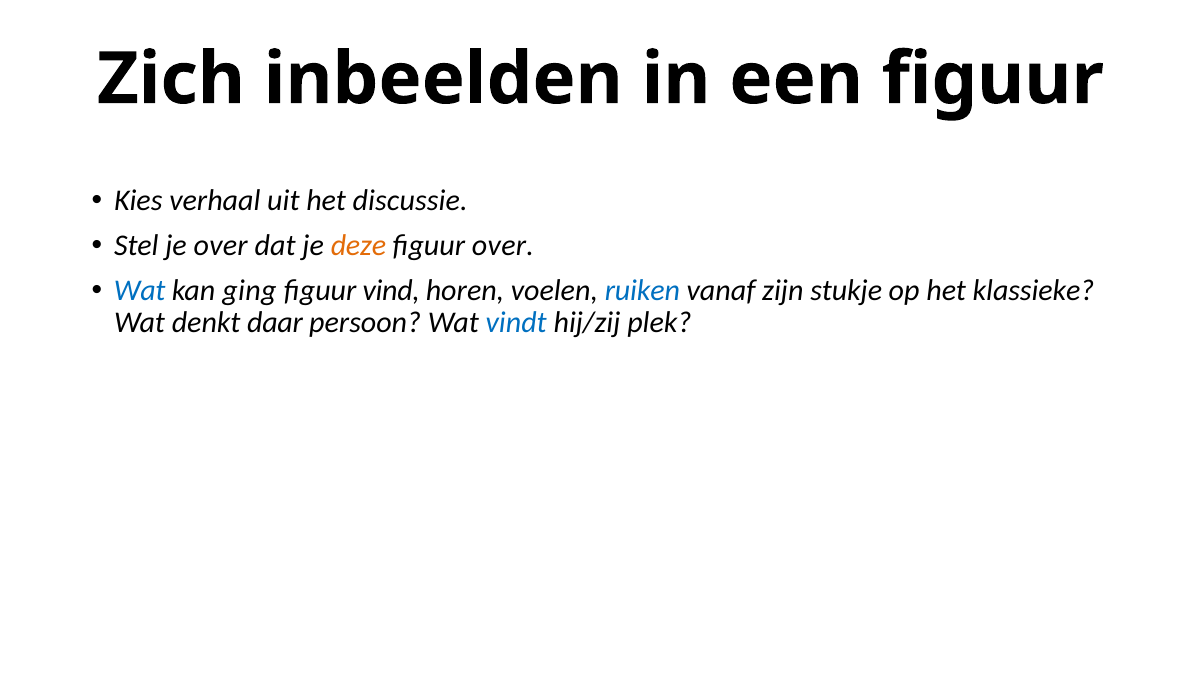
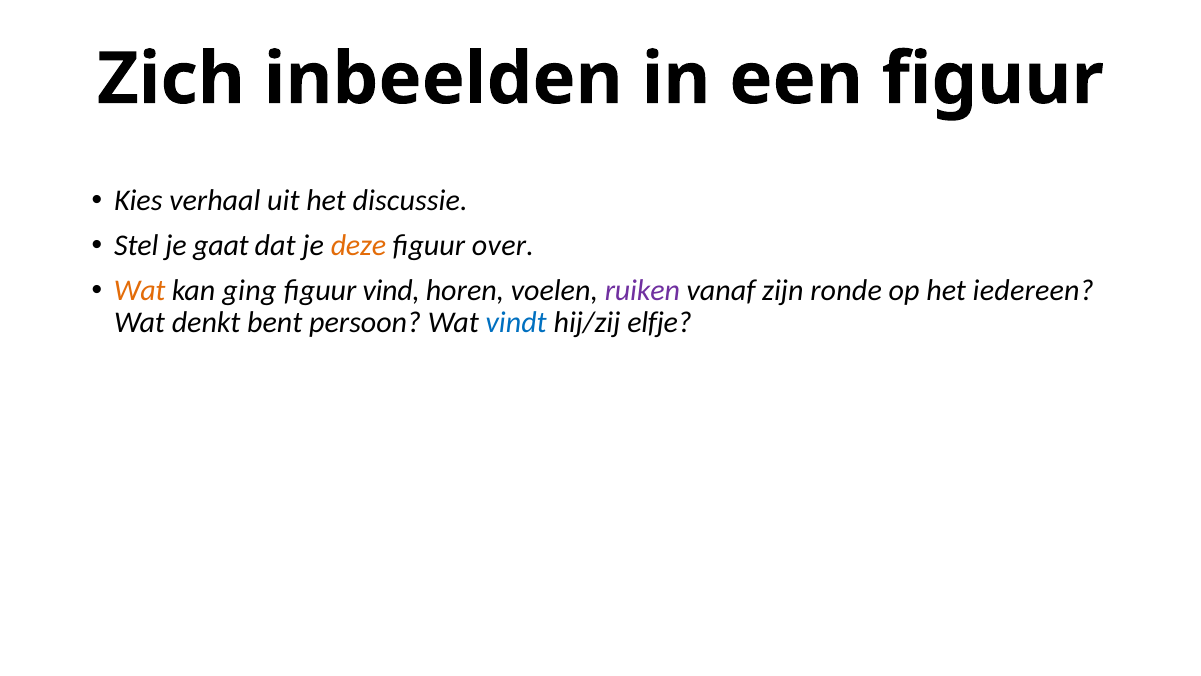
je over: over -> gaat (221, 245)
Wat colour: blue -> orange (140, 290)
ruiken colour: blue -> purple (642, 290)
stukje: stukje -> ronde (846, 290)
klassieke: klassieke -> iedereen (1033, 290)
daar: daar -> bent (275, 323)
plek: plek -> elfje (659, 323)
